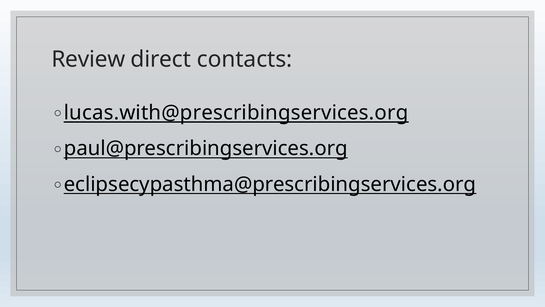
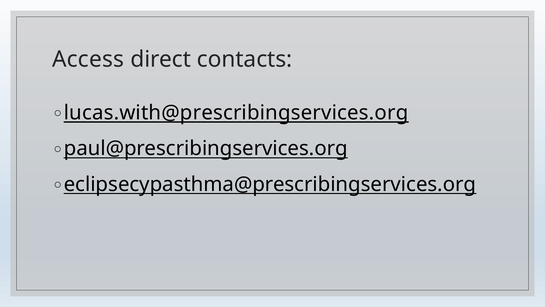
Review: Review -> Access (88, 59)
